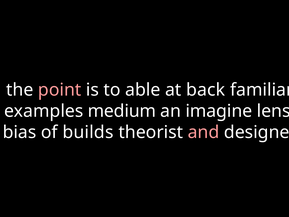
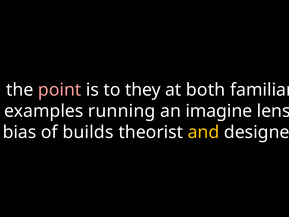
able: able -> they (143, 90)
back: back -> both (206, 90)
medium: medium -> running (122, 111)
and colour: pink -> yellow (204, 132)
